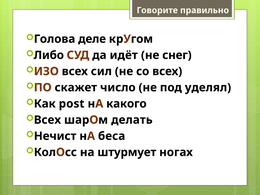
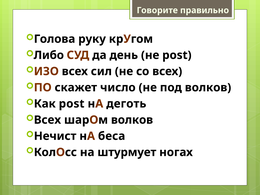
деле: деле -> руку (92, 39)
идёт: идёт -> день (124, 55)
не снег: снег -> post (177, 55)
под уделял: уделял -> волков (208, 88)
какого: какого -> деготь (126, 104)
шарОм делать: делать -> волков (132, 120)
